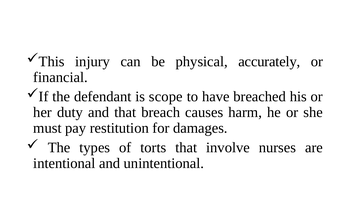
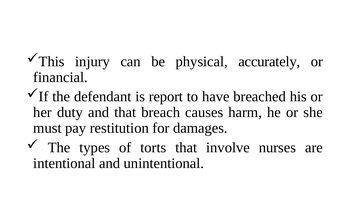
scope: scope -> report (166, 97)
